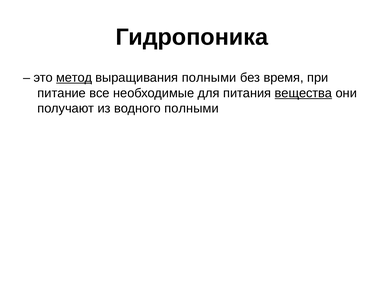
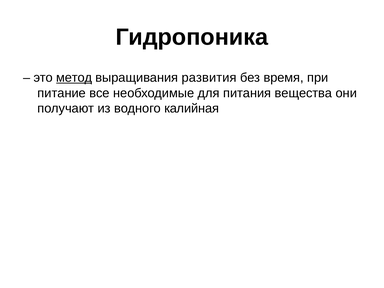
выращивания полными: полными -> развития (209, 78)
вещества underline: present -> none (303, 93)
водного полными: полными -> калийная (192, 108)
